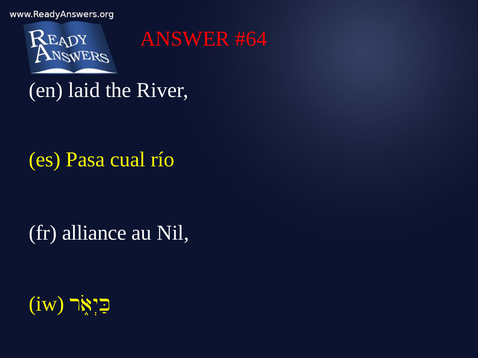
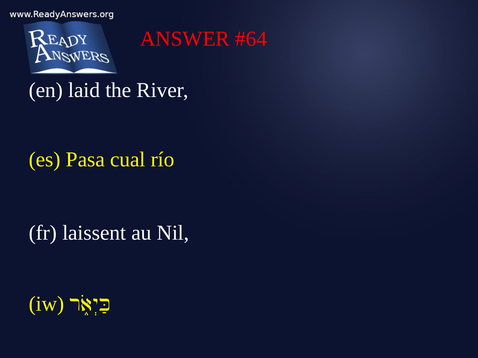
alliance: alliance -> laissent (94, 233)
